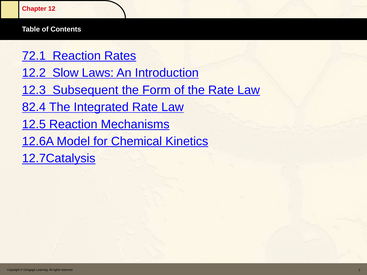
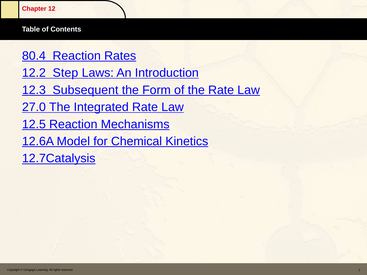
72.1: 72.1 -> 80.4 (34, 56)
Slow: Slow -> Step (65, 73)
82.4: 82.4 -> 27.0 (34, 107)
